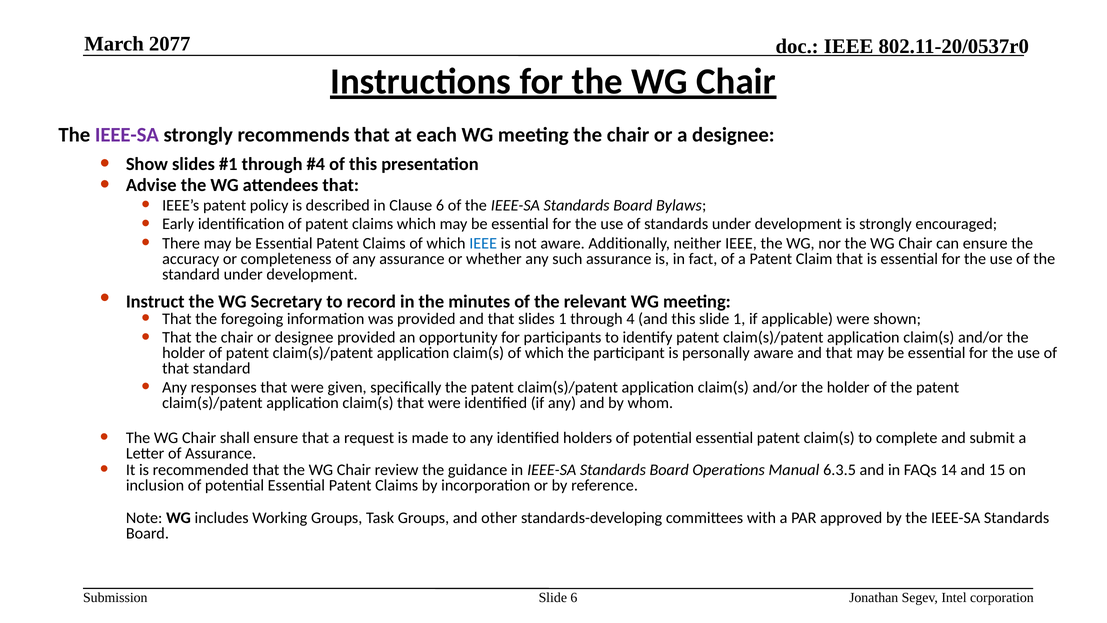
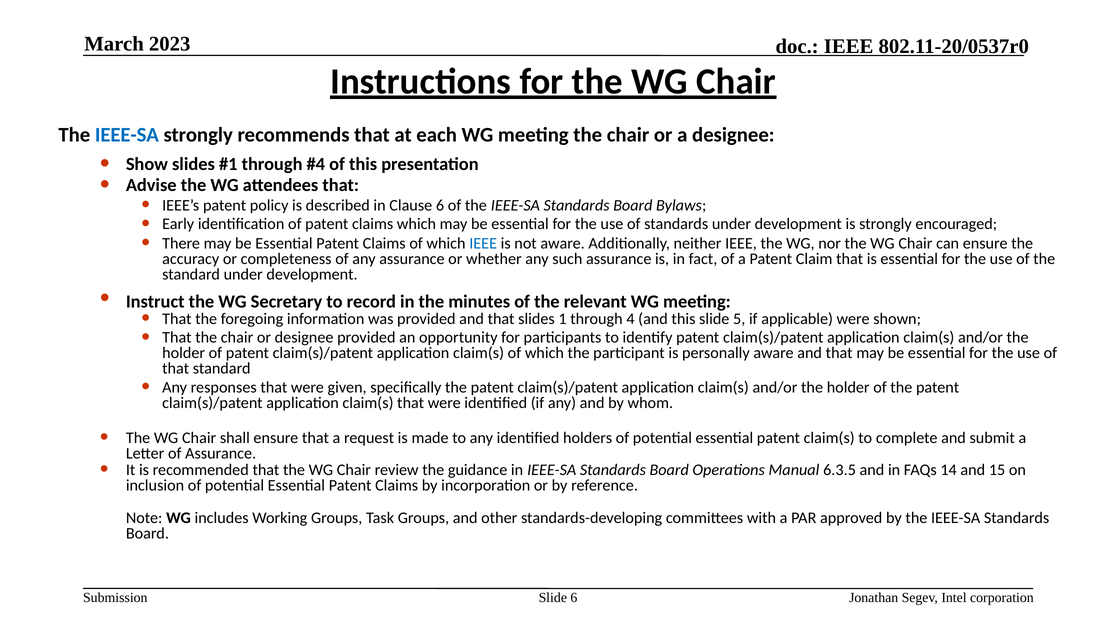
2077: 2077 -> 2023 (170, 44)
IEEE-SA colour: purple -> blue (127, 135)
slide 1: 1 -> 5 (739, 319)
